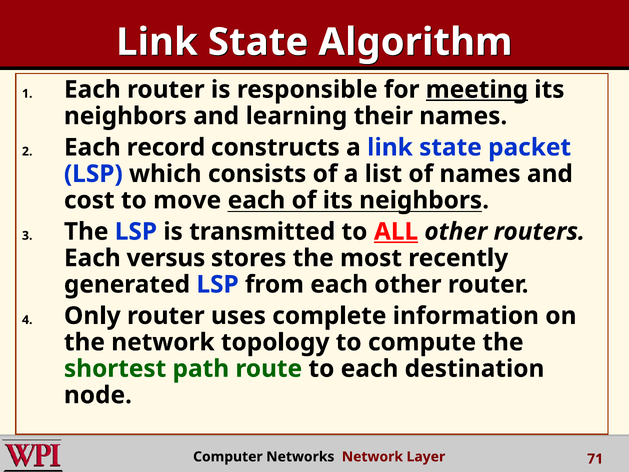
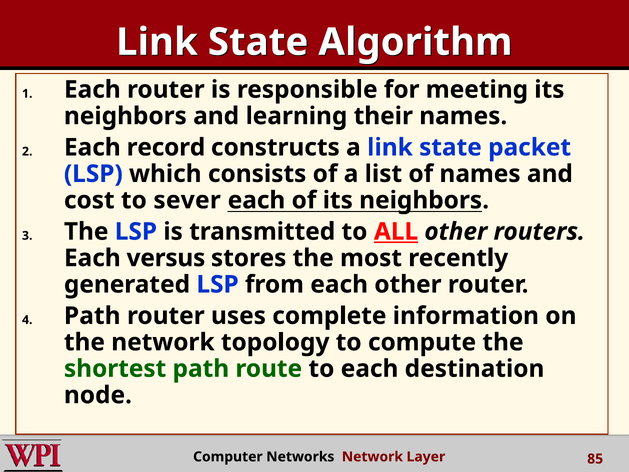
meeting underline: present -> none (477, 90)
move: move -> sever (187, 200)
Only: Only -> Path (92, 316)
71: 71 -> 85 (595, 459)
